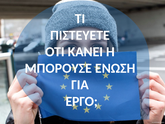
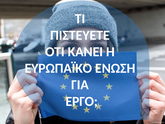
ΜΠΟΡΟΥΣΕ: ΜΠΟΡΟΥΣΕ -> ΕΥΡΩΠΑΪΚΟ (58, 68)
